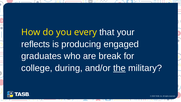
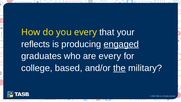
engaged underline: none -> present (121, 44)
are break: break -> every (110, 56)
during: during -> based (69, 68)
